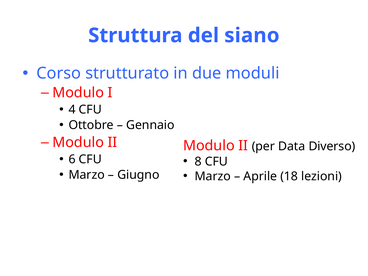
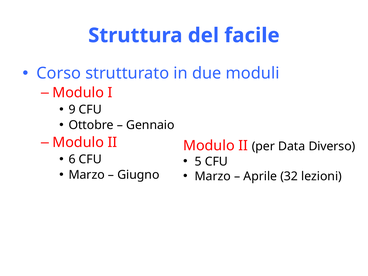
siano: siano -> facile (252, 35)
4: 4 -> 9 (72, 109)
8: 8 -> 5 (198, 162)
18: 18 -> 32 (289, 176)
